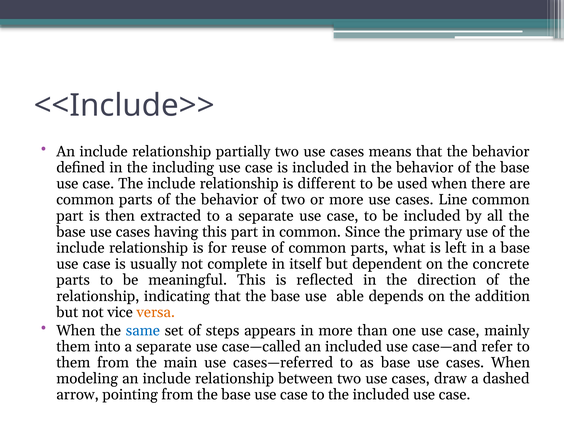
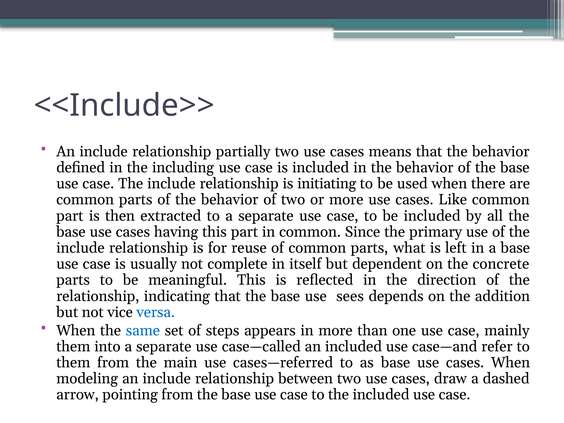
different: different -> initiating (327, 184)
Line: Line -> Like (453, 200)
able: able -> sees (350, 296)
versa colour: orange -> blue (156, 312)
